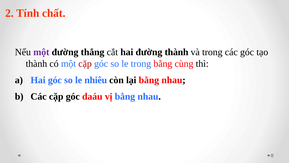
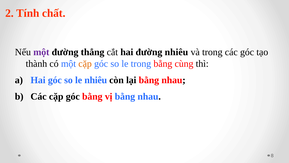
đường thành: thành -> nhiêu (176, 52)
cặp colour: red -> orange (85, 64)
góc daáu: daáu -> bằng (92, 96)
